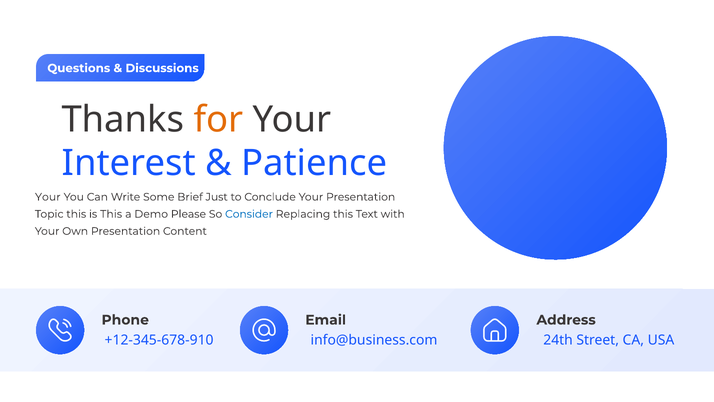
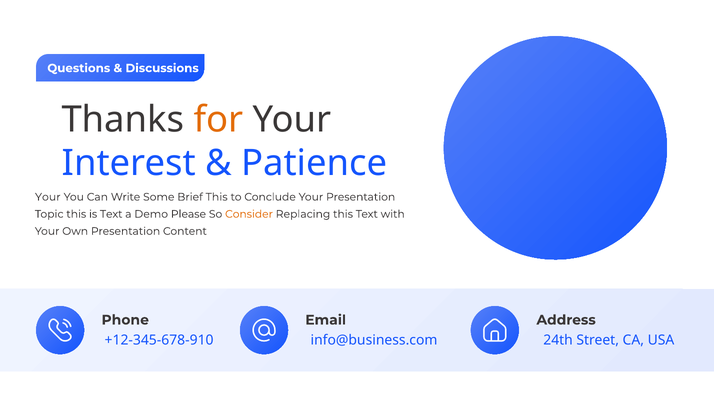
Brief Just: Just -> This (217, 197)
is This: This -> Text (111, 214)
Consider colour: blue -> orange (249, 214)
